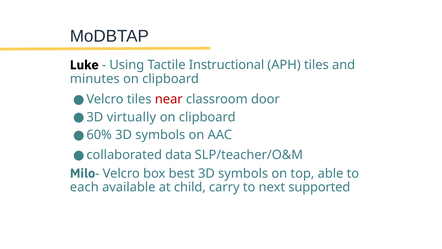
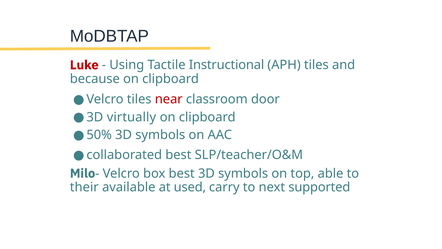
Luke colour: black -> red (84, 65)
minutes: minutes -> because (95, 79)
60%: 60% -> 50% (99, 135)
collaborated data: data -> best (178, 155)
each: each -> their (84, 187)
child: child -> used (190, 187)
